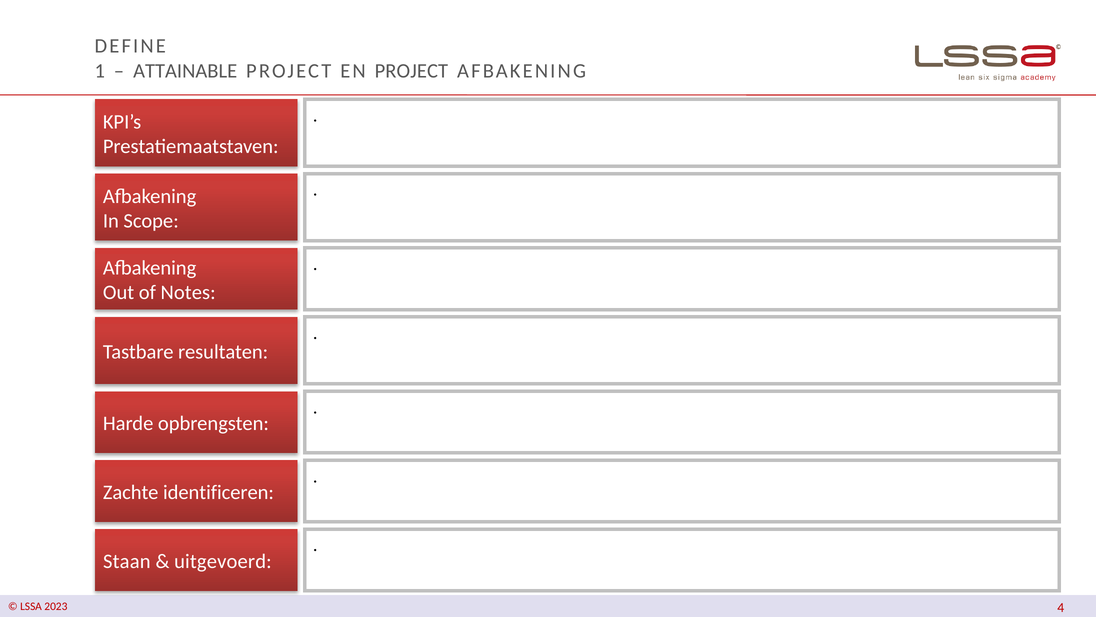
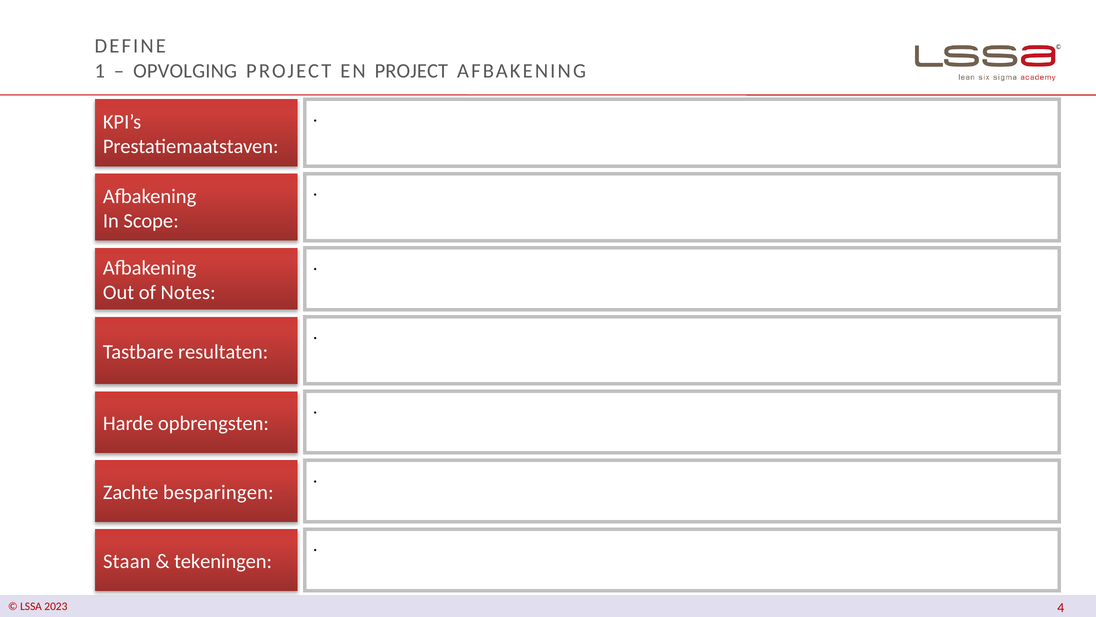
ATTAINABLE: ATTAINABLE -> OPVOLGING (185, 71)
identificeren: identificeren -> besparingen (218, 492)
uitgevoerd: uitgevoerd -> tekeningen (223, 561)
